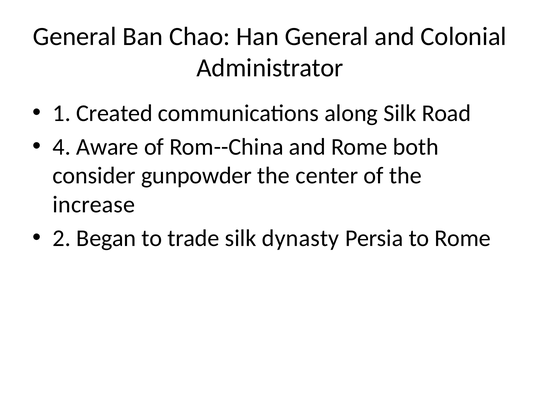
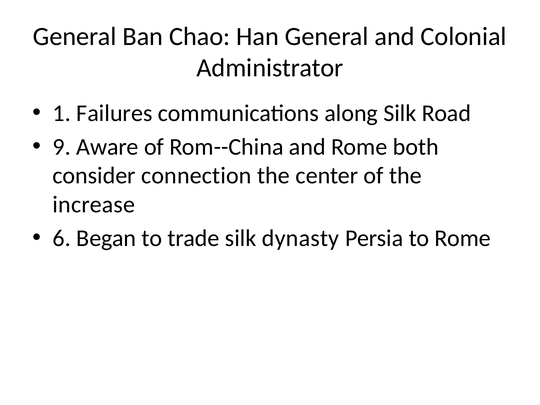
Created: Created -> Failures (114, 113)
4: 4 -> 9 (62, 147)
gunpowder: gunpowder -> connection (196, 176)
2: 2 -> 6 (62, 238)
